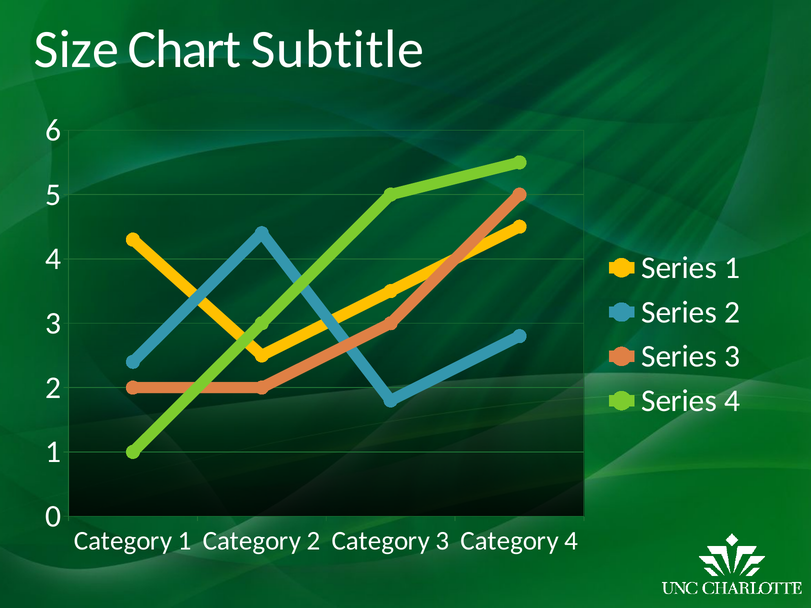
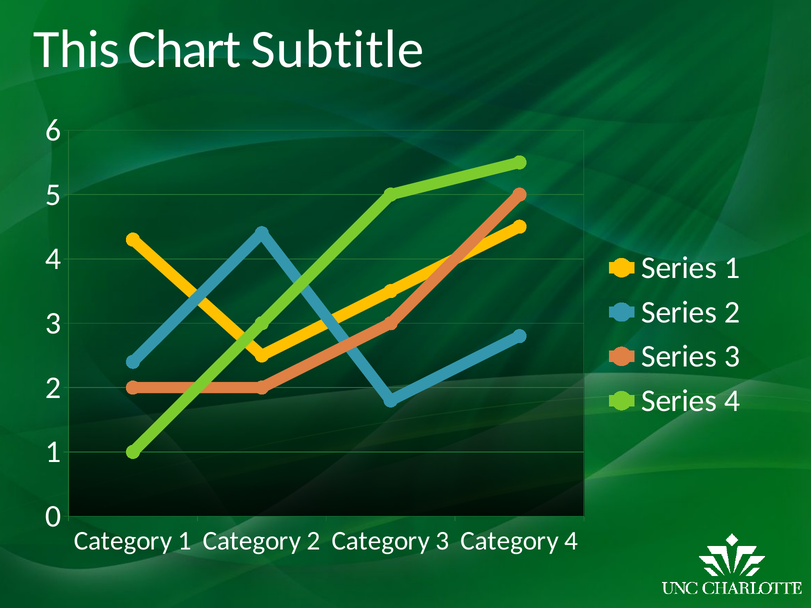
Size: Size -> This (77, 49)
